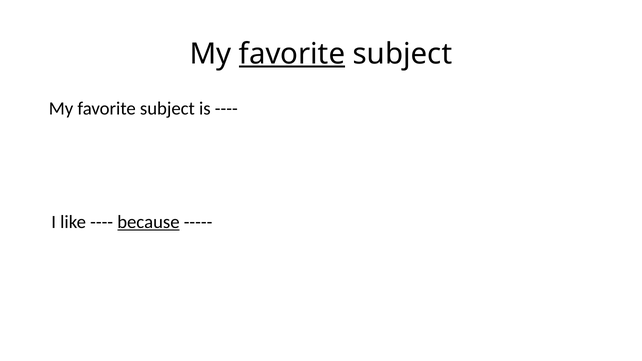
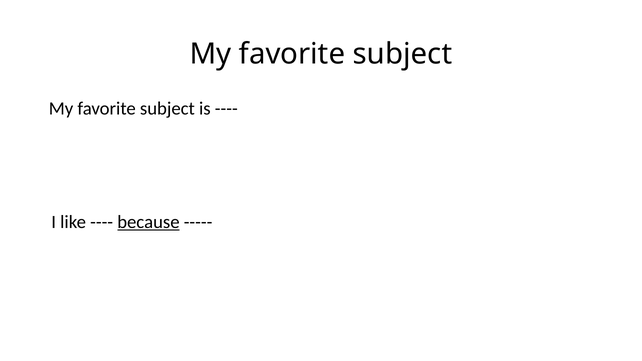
favorite underline: present -> none (292, 54)
